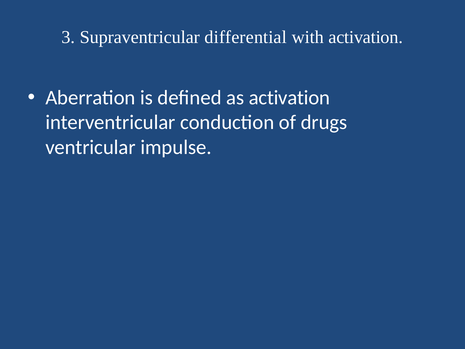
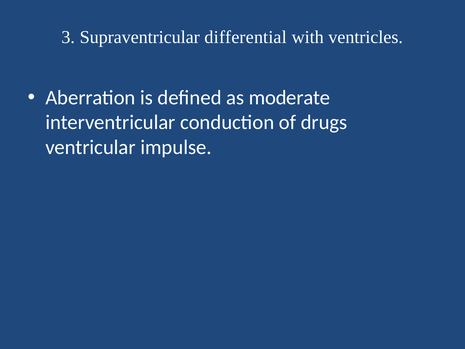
with activation: activation -> ventricles (366, 37)
as activation: activation -> moderate (289, 98)
